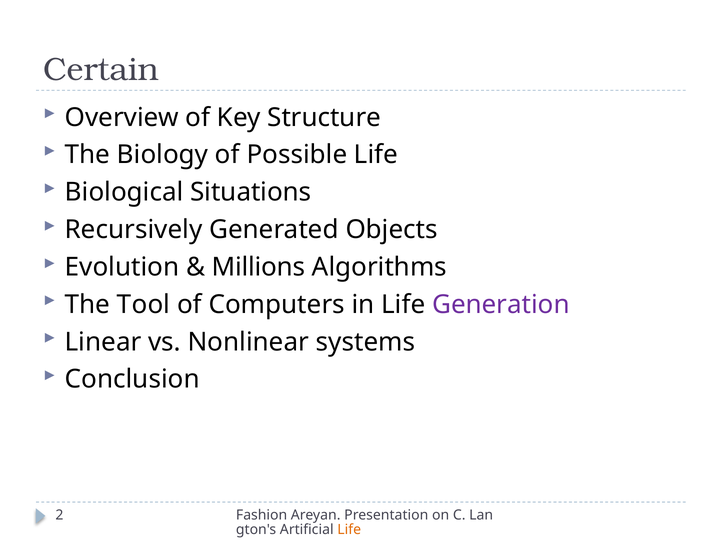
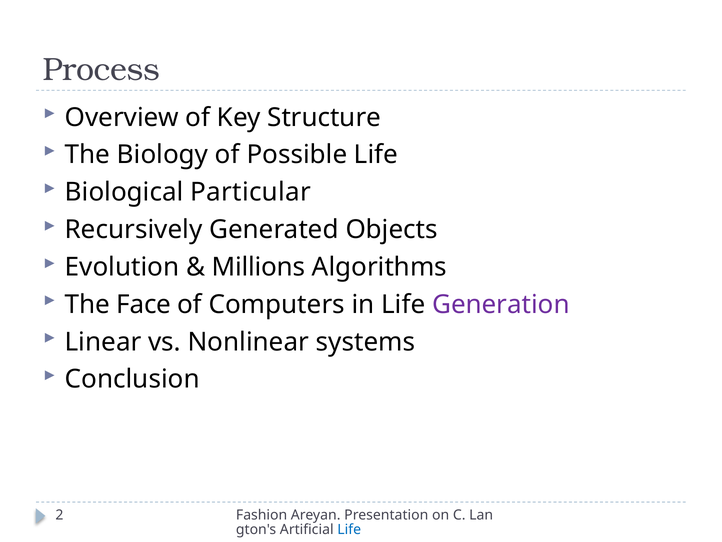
Certain: Certain -> Process (101, 70)
Situations: Situations -> Particular (251, 192)
Tool: Tool -> Face (144, 304)
Life colour: orange -> blue (349, 529)
